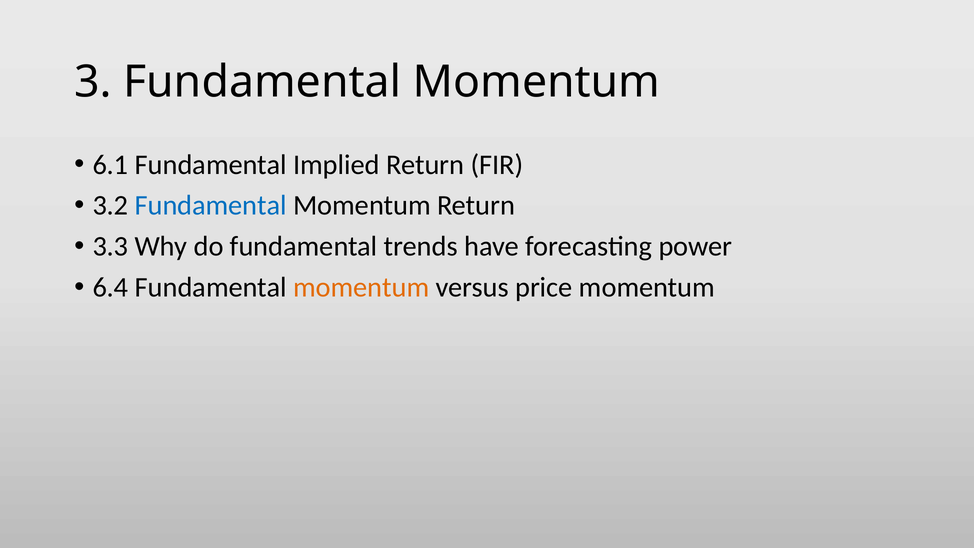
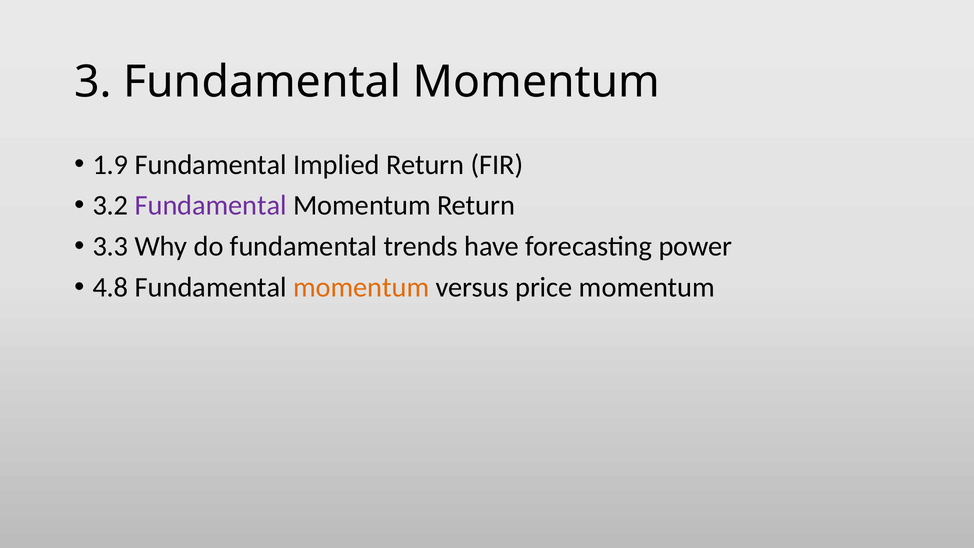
6.1: 6.1 -> 1.9 (110, 165)
Fundamental colour: blue -> purple (211, 206)
6.4: 6.4 -> 4.8 (110, 287)
